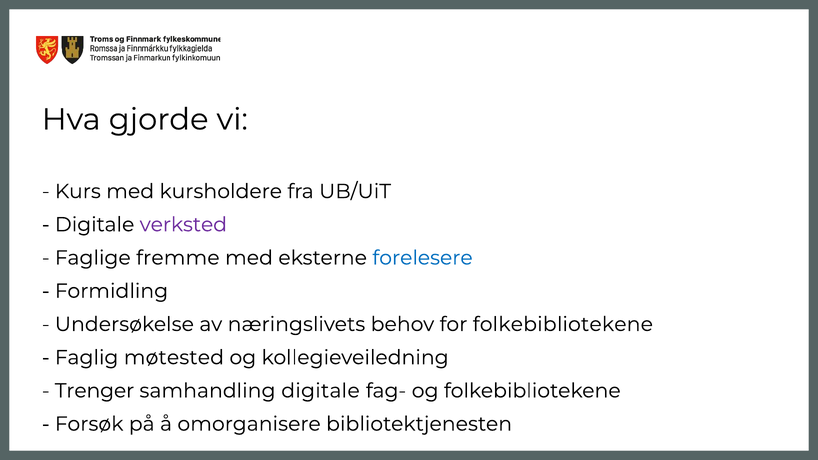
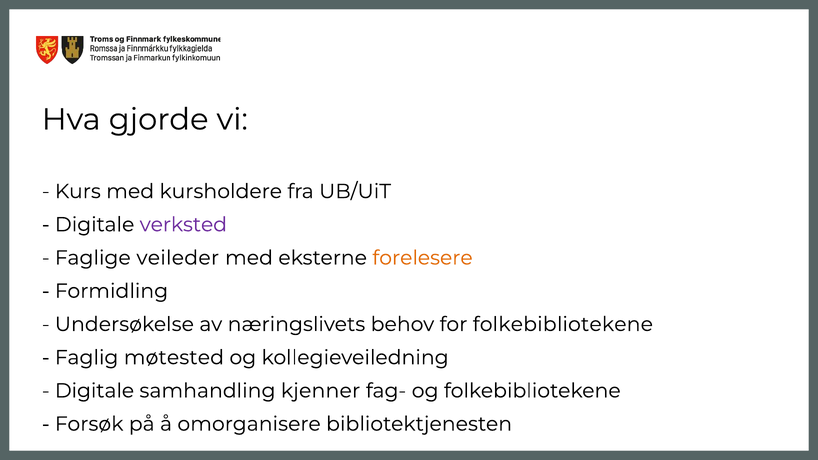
fremme: fremme -> veileder (178, 258)
forelesere colour: blue -> orange (423, 258)
Trenger: Trenger -> Digitale (94, 391)
samhandling digitale: digitale -> kjenner (321, 391)
